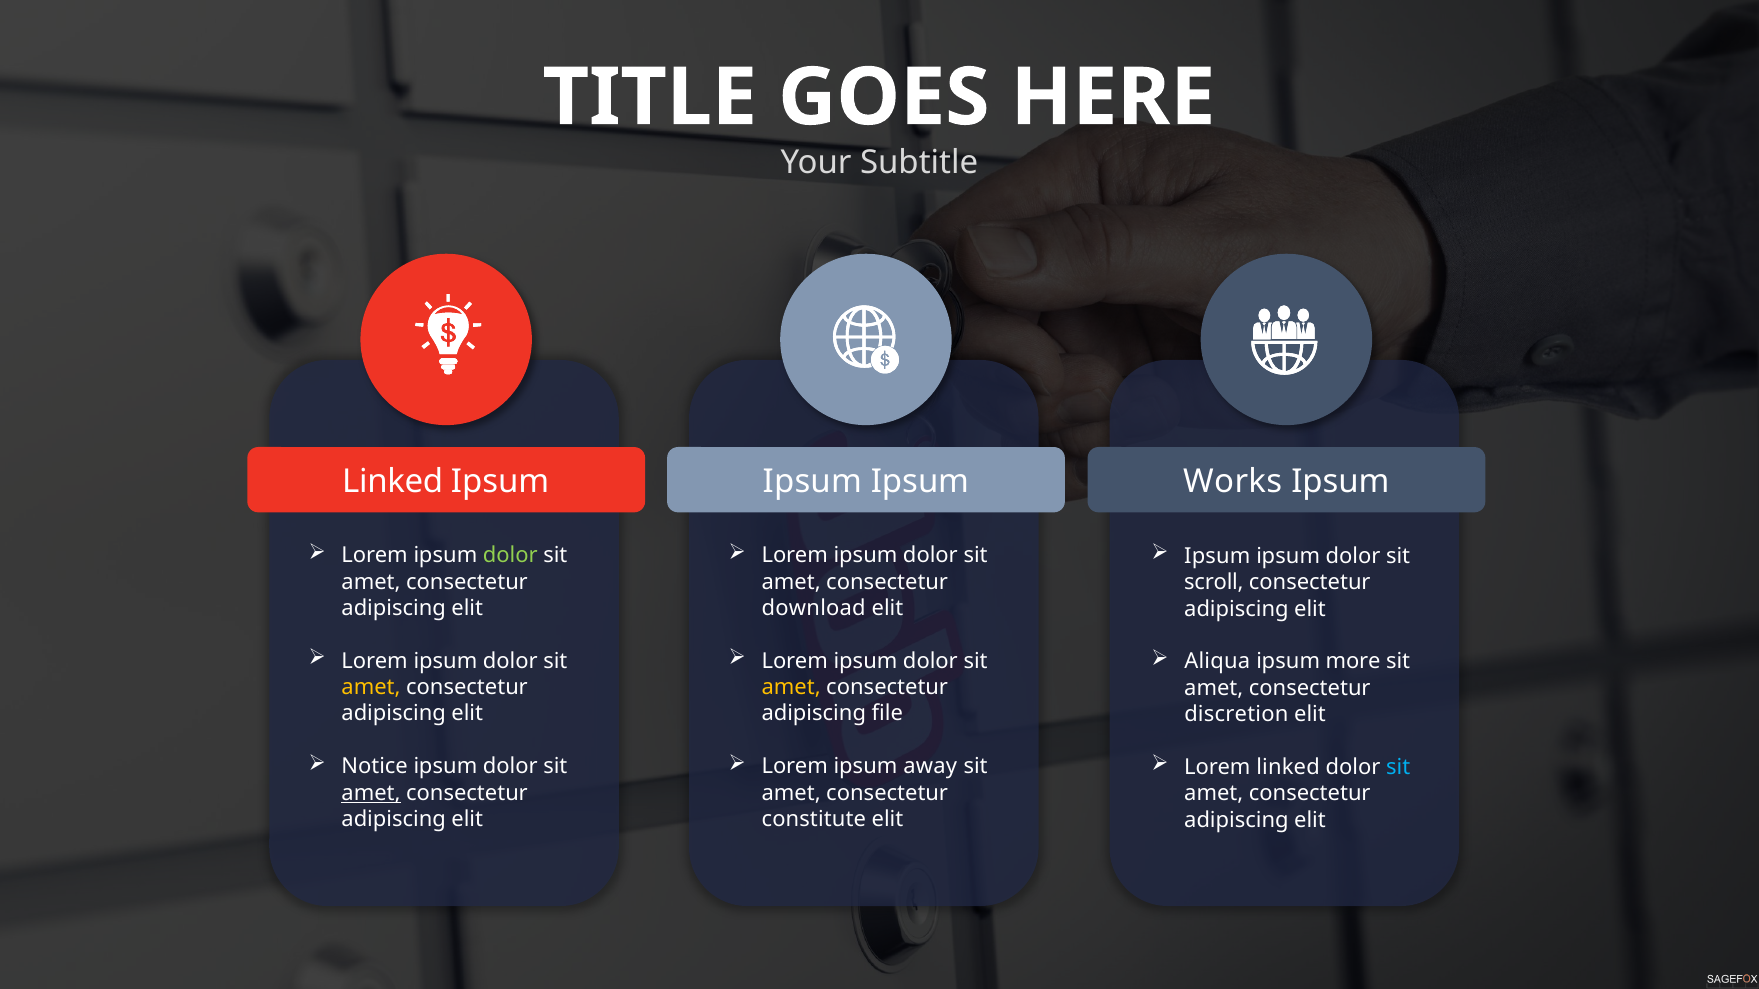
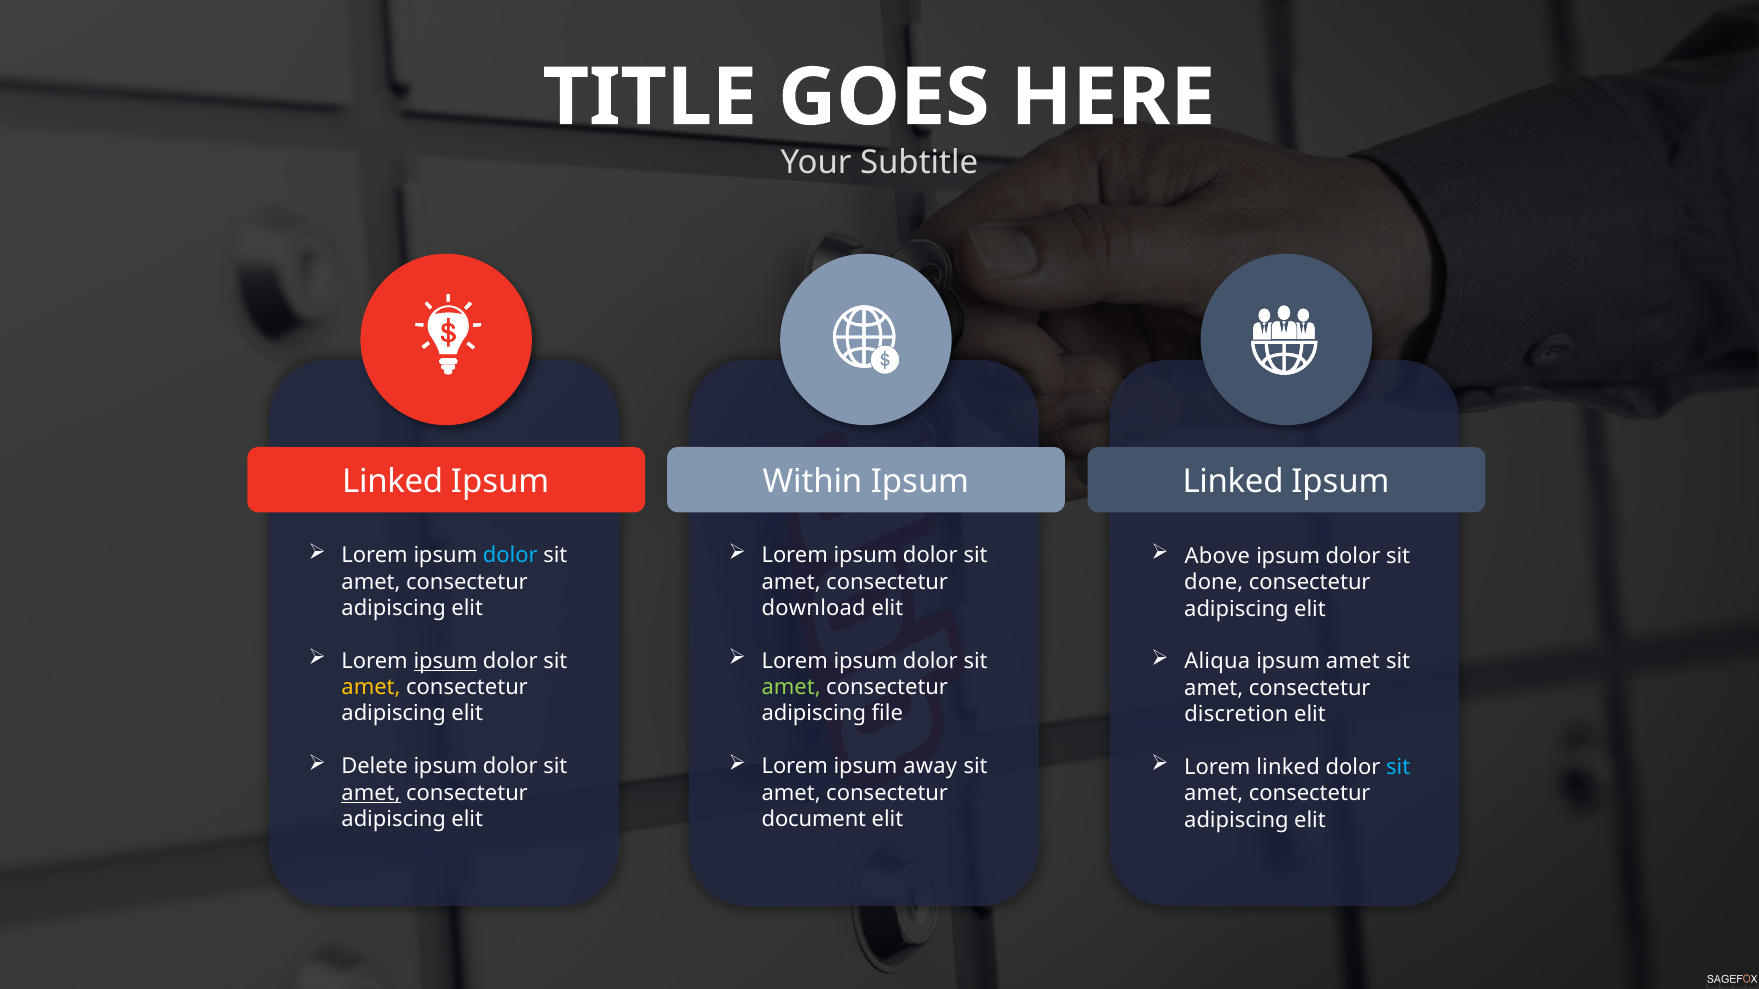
Ipsum: Ipsum -> Within (812, 482)
Ipsum Works: Works -> Linked (1233, 482)
dolor colour: light green -> light blue (510, 556)
Ipsum: Ipsum -> Above (1217, 556)
scroll: scroll -> done (1214, 583)
ipsum underline: none -> present (445, 661)
ipsum more: more -> amet (1353, 662)
amet colour: yellow -> light green (791, 688)
Notice: Notice -> Delete (375, 767)
constitute: constitute -> document (814, 820)
